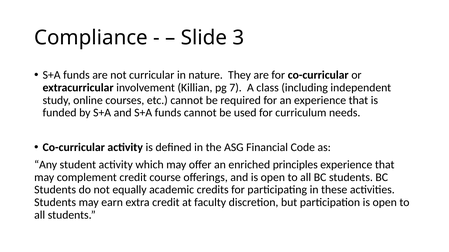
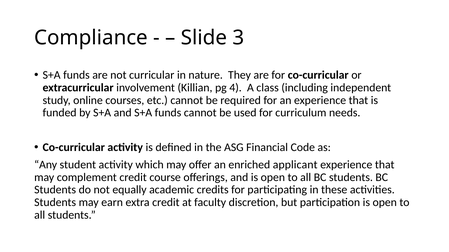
7: 7 -> 4 (236, 88)
principles: principles -> applicant (295, 165)
